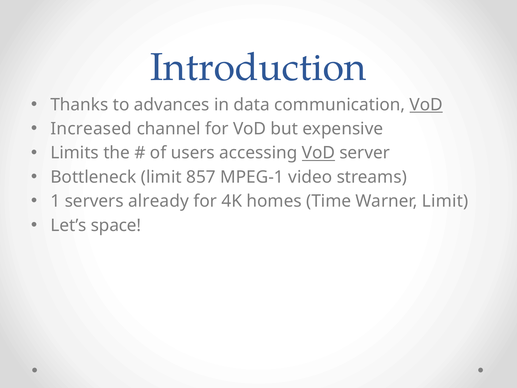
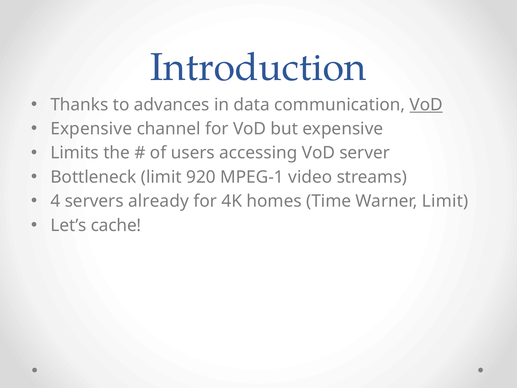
Increased: Increased -> Expensive (91, 129)
VoD underline: present -> none (318, 153)
857: 857 -> 920 (201, 177)
1: 1 -> 4 (55, 201)
space: space -> cache (116, 225)
